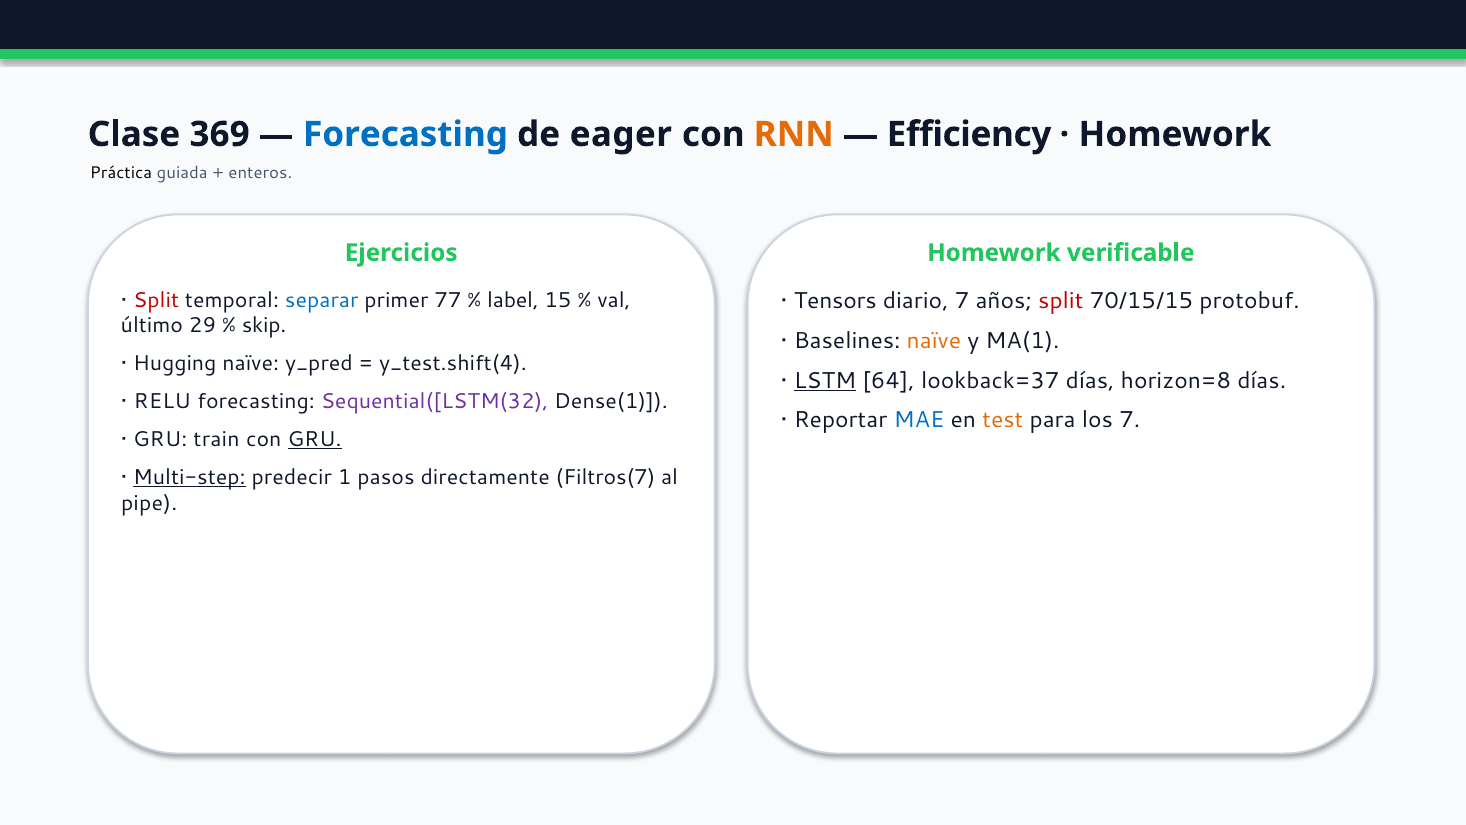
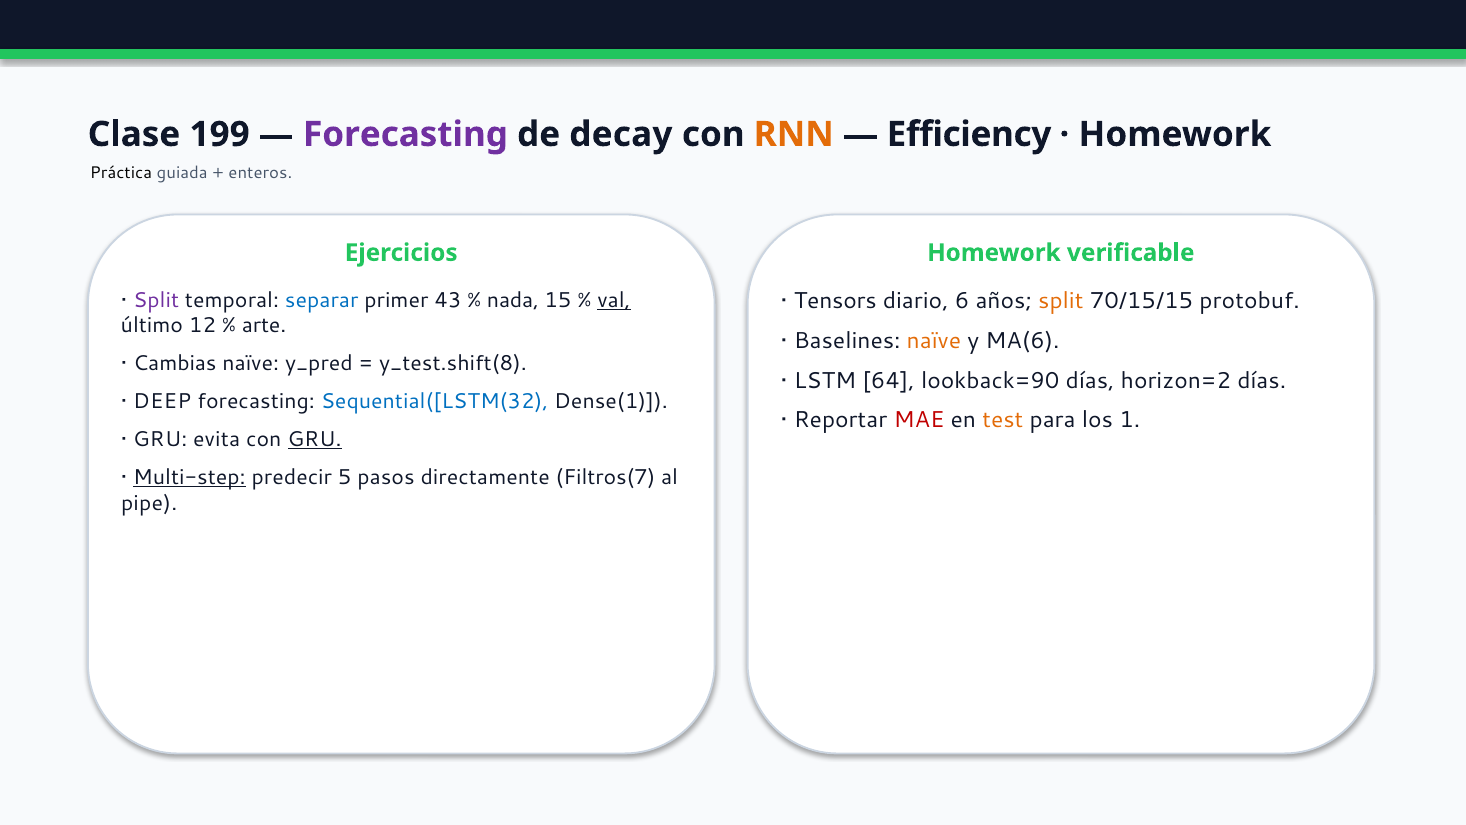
369: 369 -> 199 (220, 134)
Forecasting colour: blue -> purple (405, 134)
eager: eager -> decay (621, 134)
Split colour: red -> purple (156, 300)
77: 77 -> 43 (448, 300)
label: label -> nada (513, 300)
val underline: none -> present (614, 300)
diario 7: 7 -> 6 (962, 301)
split colour: red -> orange (1061, 301)
29: 29 -> 12 (203, 326)
skip: skip -> arte (264, 326)
MA(1: MA(1 -> MA(6 (1022, 341)
Hugging: Hugging -> Cambias (175, 364)
y_test.shift(4: y_test.shift(4 -> y_test.shift(8 (453, 364)
LSTM underline: present -> none (825, 380)
lookback=37: lookback=37 -> lookback=90 (990, 380)
horizon=8: horizon=8 -> horizon=2 (1176, 380)
RELU: RELU -> DEEP (162, 402)
Sequential([LSTM(32 colour: purple -> blue (435, 402)
MAE colour: blue -> red (919, 420)
los 7: 7 -> 1 (1130, 420)
train: train -> evita (217, 439)
1: 1 -> 5 (345, 477)
